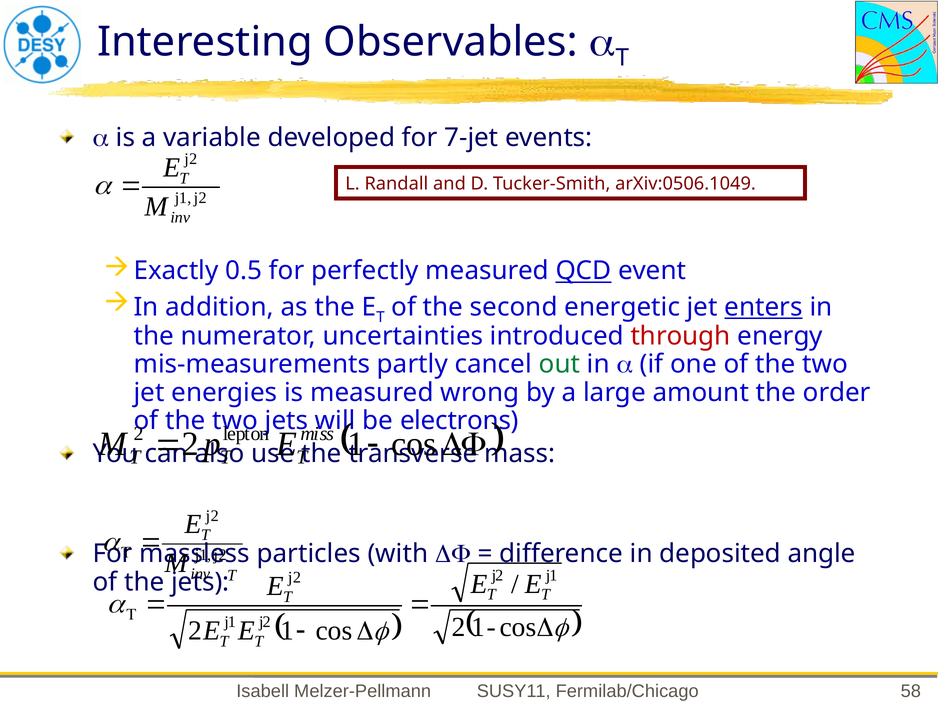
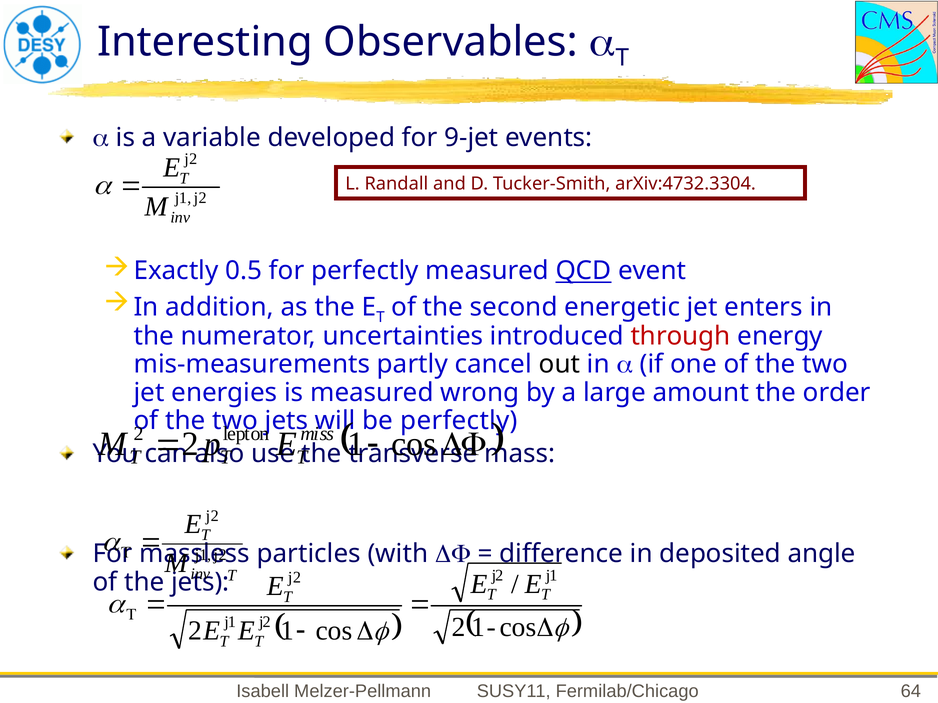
7-jet: 7-jet -> 9-jet (471, 138)
arXiv:0506.1049: arXiv:0506.1049 -> arXiv:4732.3304 (686, 184)
enters underline: present -> none (764, 307)
out colour: green -> black (559, 365)
be electrons: electrons -> perfectly (459, 421)
58: 58 -> 64 (911, 692)
